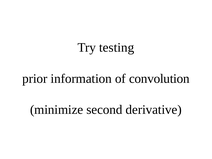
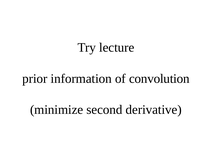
testing: testing -> lecture (117, 48)
